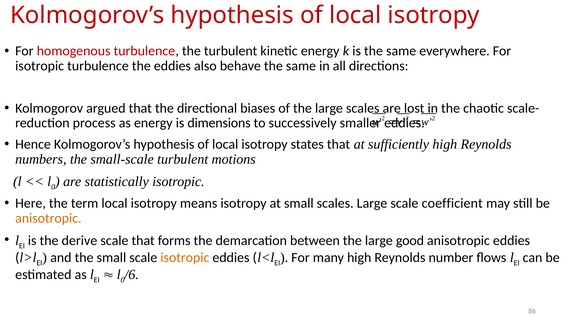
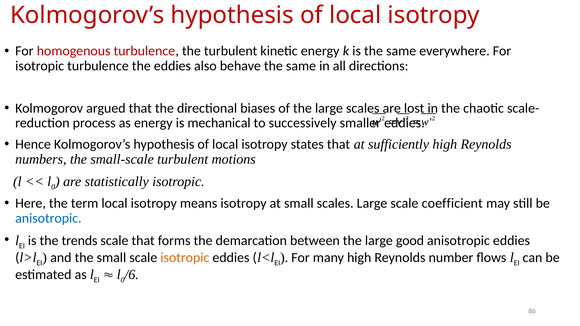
dimensions: dimensions -> mechanical (219, 123)
anisotropic colour: orange -> blue (48, 218)
derive: derive -> trends (80, 241)
